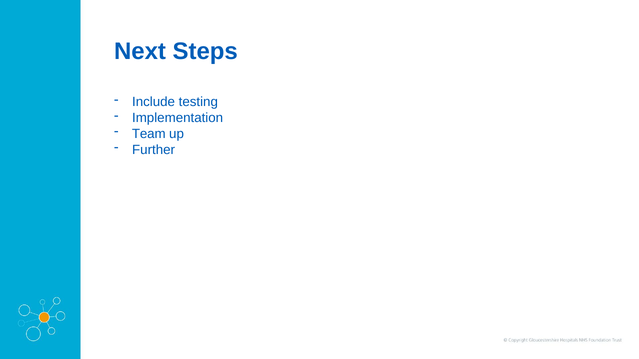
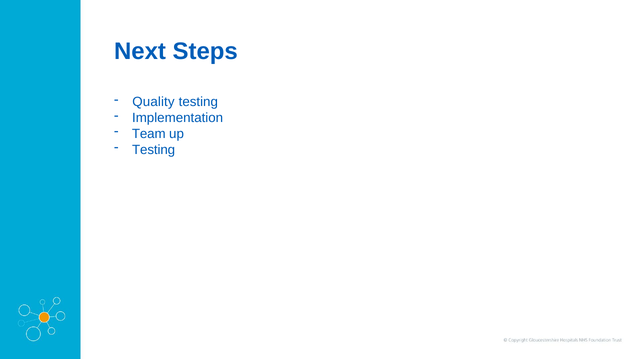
Include: Include -> Quality (153, 102)
Further: Further -> Testing (154, 150)
